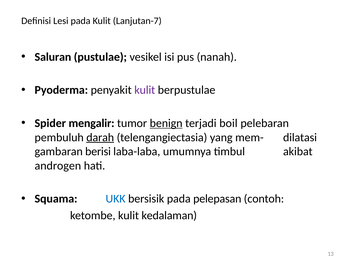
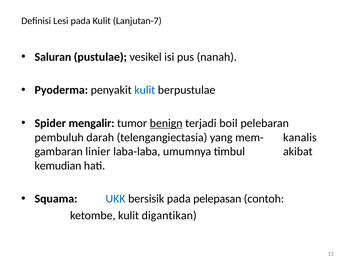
kulit colour: purple -> blue (145, 90)
darah underline: present -> none (100, 137)
dilatasi: dilatasi -> kanalis (300, 137)
berisi: berisi -> linier (98, 152)
androgen: androgen -> kemudian (58, 166)
kedalaman: kedalaman -> digantikan (169, 216)
